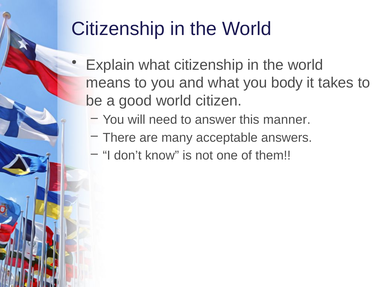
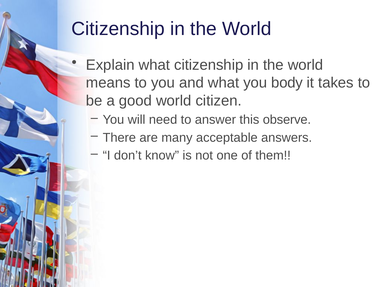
manner: manner -> observe (287, 119)
